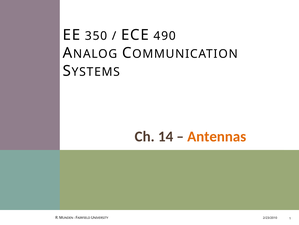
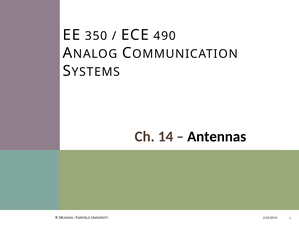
Antennas colour: orange -> black (217, 136)
